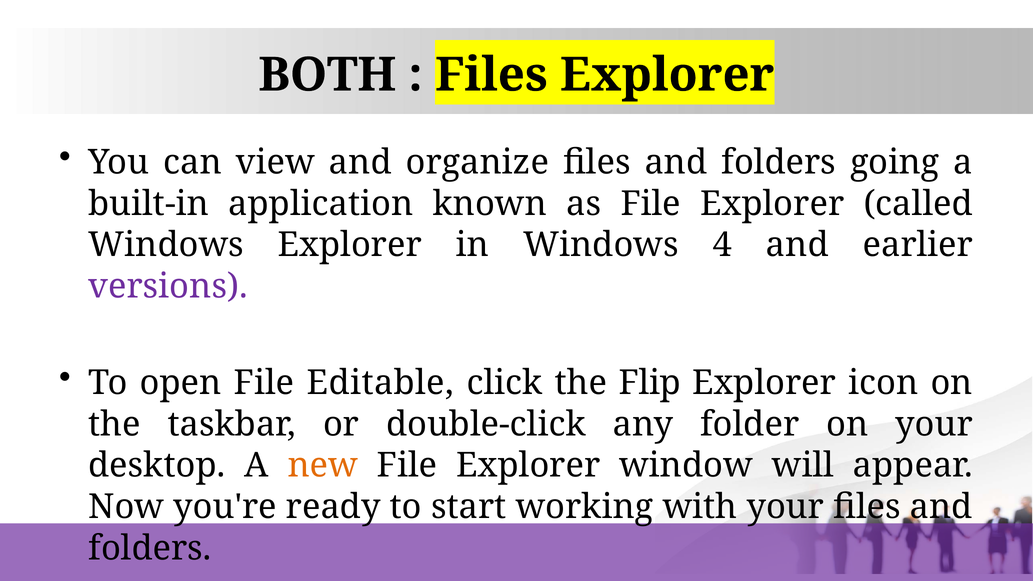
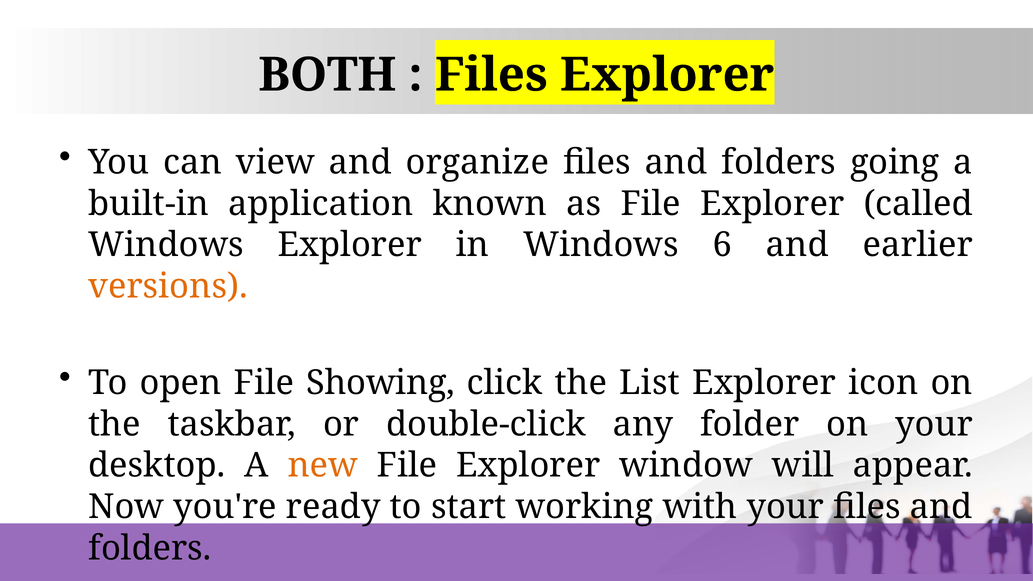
4: 4 -> 6 (722, 245)
versions colour: purple -> orange (168, 286)
Editable: Editable -> Showing (381, 383)
Flip: Flip -> List (650, 383)
